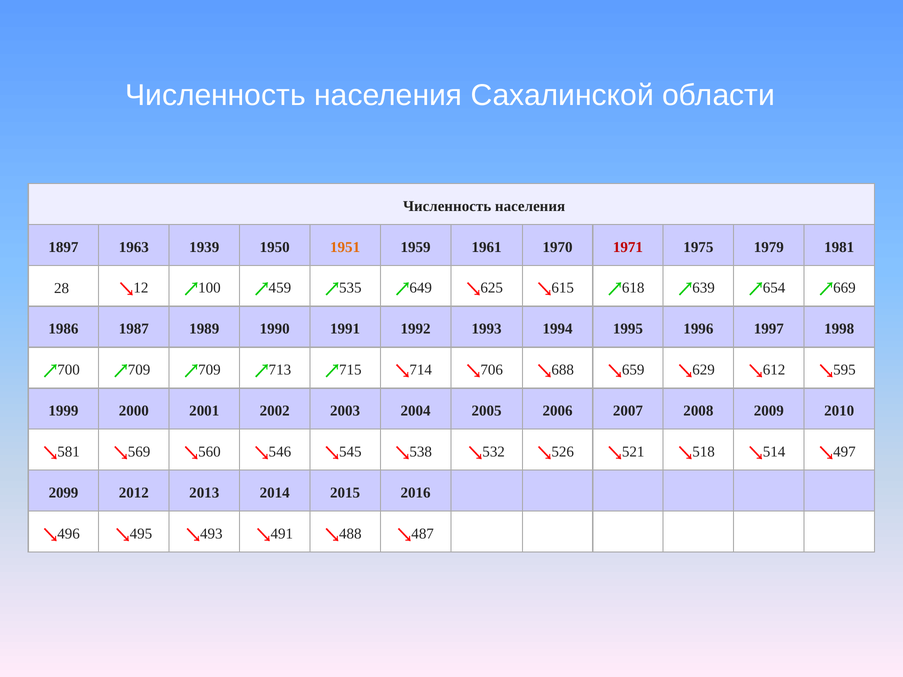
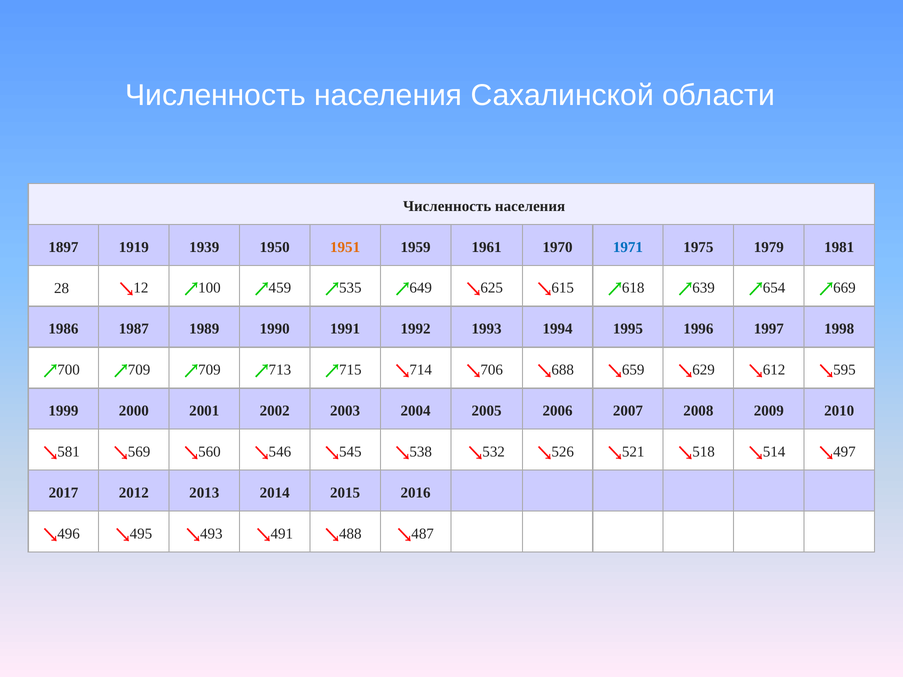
1963: 1963 -> 1919 (134, 247)
1971 colour: red -> blue (628, 247)
2099: 2099 -> 2017 (64, 493)
